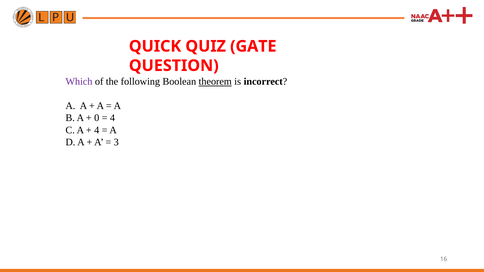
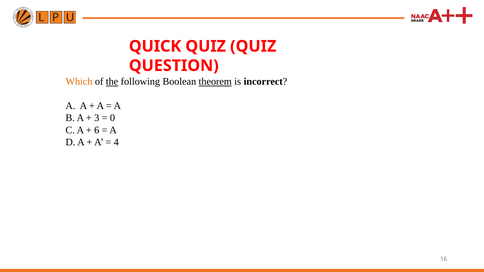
QUIZ GATE: GATE -> QUIZ (253, 46)
Which colour: purple -> orange (79, 82)
the underline: none -> present (112, 82)
0: 0 -> 3 (97, 118)
4: 4 -> 0 (113, 118)
4: 4 -> 6 (97, 130)
3: 3 -> 4 (116, 142)
